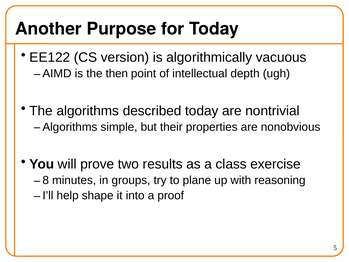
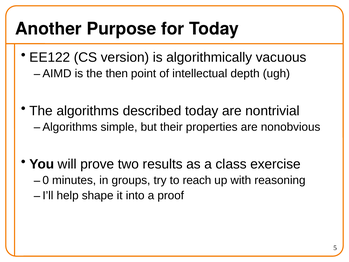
8: 8 -> 0 (46, 180)
plane: plane -> reach (197, 180)
